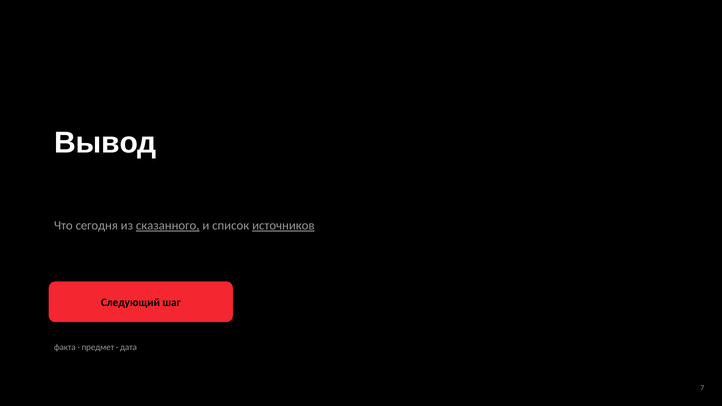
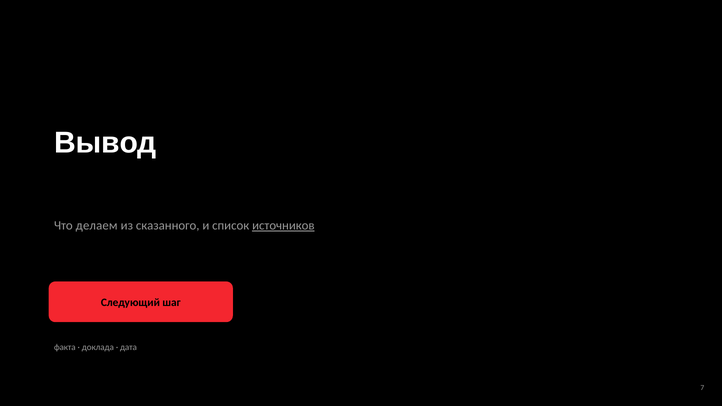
сегодня: сегодня -> делаем (97, 226)
сказанного underline: present -> none (168, 226)
предмет: предмет -> доклада (98, 347)
